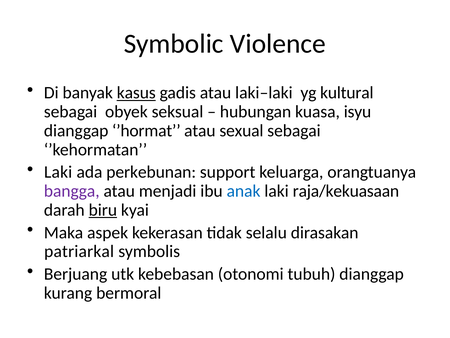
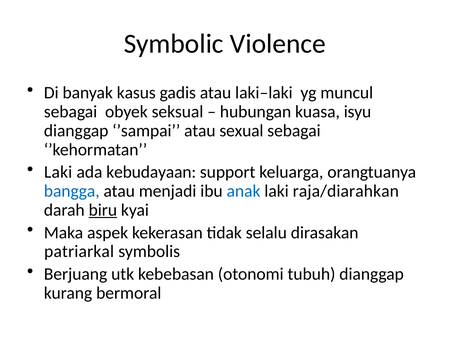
kasus underline: present -> none (136, 93)
kultural: kultural -> muncul (347, 93)
’hormat: ’hormat -> ’sampai (146, 131)
perkebunan: perkebunan -> kebudayaan (151, 172)
bangga colour: purple -> blue (72, 191)
raja/kekuasaan: raja/kekuasaan -> raja/diarahkan (346, 191)
